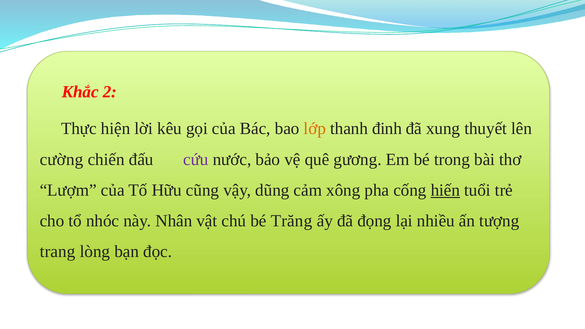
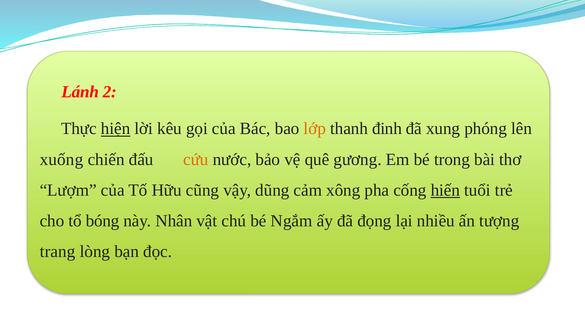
Khắc: Khắc -> Lánh (80, 92)
hiện underline: none -> present (116, 129)
thuyết: thuyết -> phóng (486, 129)
cường: cường -> xuống (62, 159)
cứu colour: purple -> orange (196, 159)
nhóc: nhóc -> bóng (103, 221)
Trăng: Trăng -> Ngắm (292, 221)
